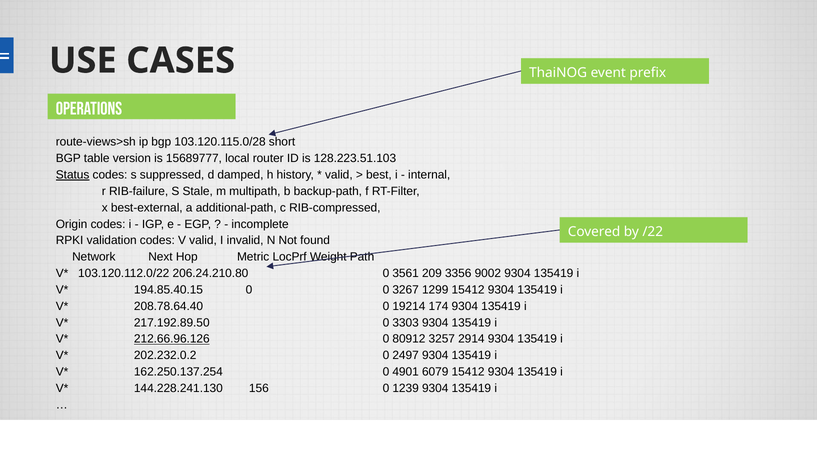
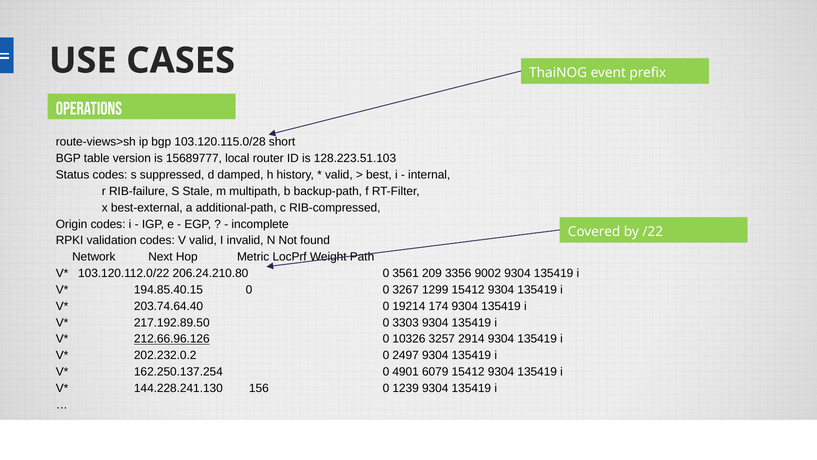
Status underline: present -> none (73, 175)
208.78.64.40: 208.78.64.40 -> 203.74.64.40 (168, 306)
80912: 80912 -> 10326 (409, 339)
